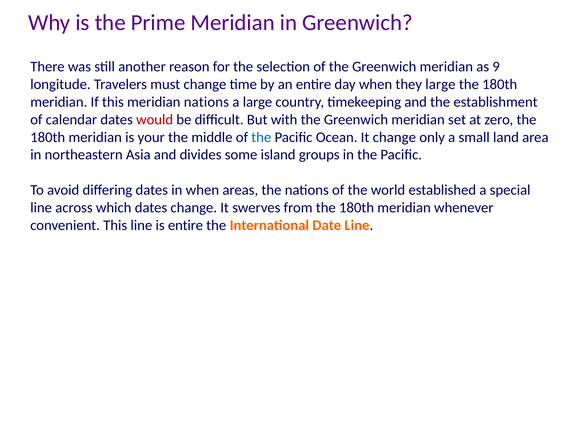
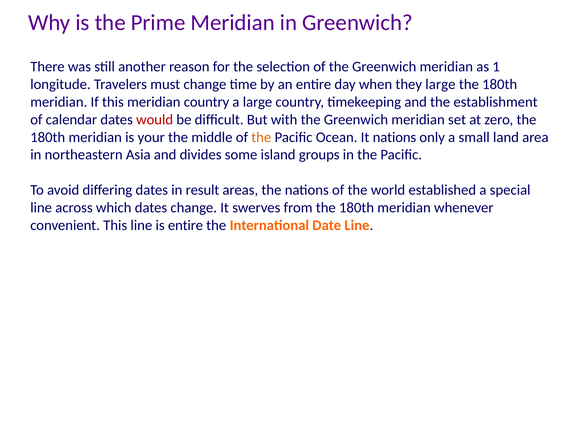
9: 9 -> 1 (496, 67)
meridian nations: nations -> country (206, 102)
the colour: blue -> orange (261, 137)
It change: change -> nations (394, 137)
in when: when -> result (202, 190)
